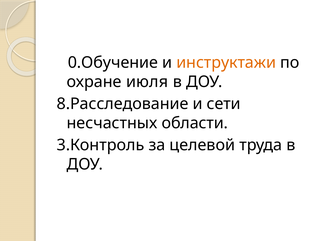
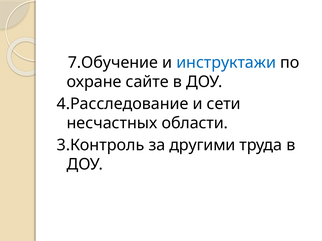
0.Обучение: 0.Обучение -> 7.Обучение (113, 63)
инструктажи colour: orange -> blue (226, 63)
июля: июля -> сайте (147, 82)
8.Расследование: 8.Расследование -> 4.Расследование (123, 104)
целевой: целевой -> другими (202, 145)
